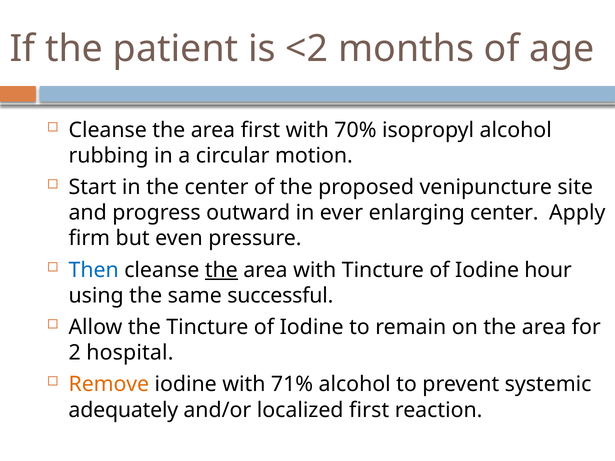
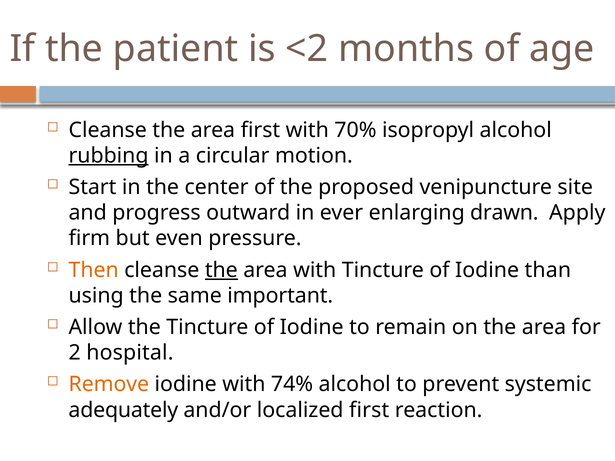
rubbing underline: none -> present (109, 156)
enlarging center: center -> drawn (504, 213)
Then colour: blue -> orange (94, 270)
hour: hour -> than (548, 270)
successful: successful -> important (280, 296)
71%: 71% -> 74% (292, 385)
